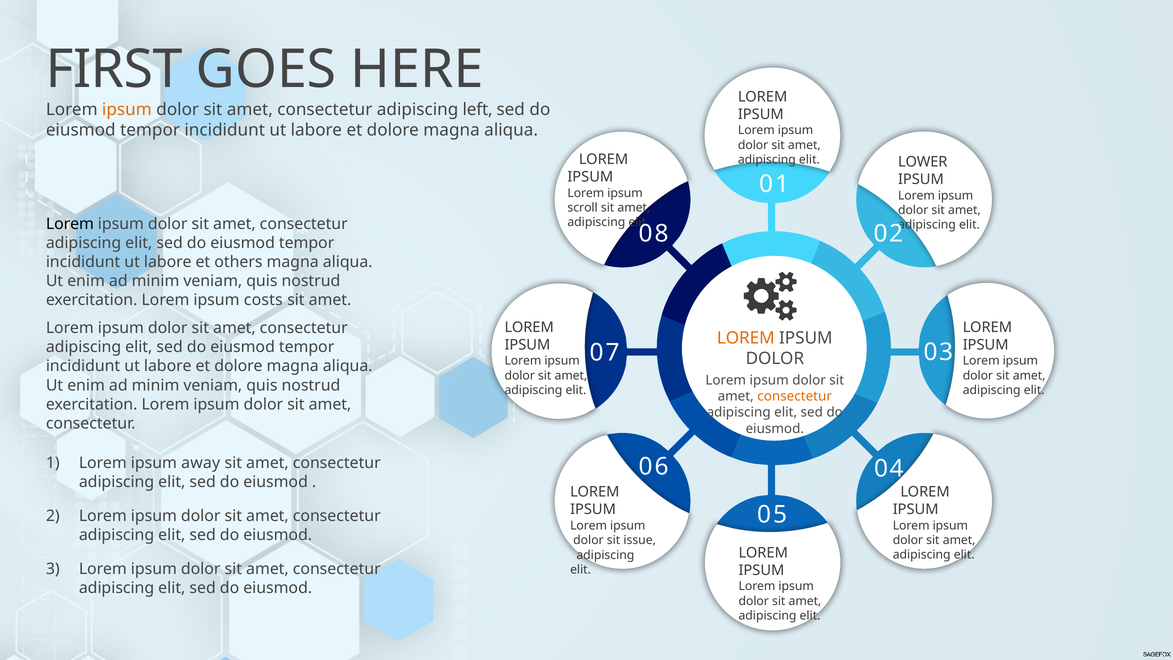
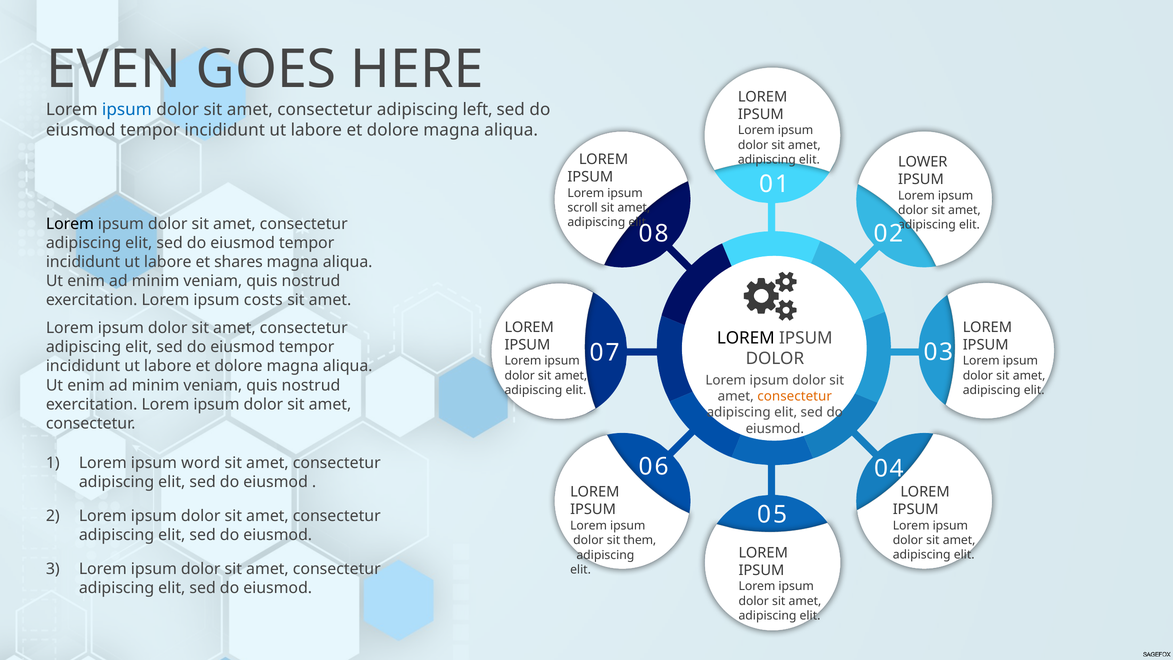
FIRST: FIRST -> EVEN (114, 70)
ipsum colour: orange -> blue (127, 110)
others: others -> shares (239, 262)
LOREM colour: orange -> black (746, 338)
away: away -> word (201, 463)
issue: issue -> them (640, 540)
